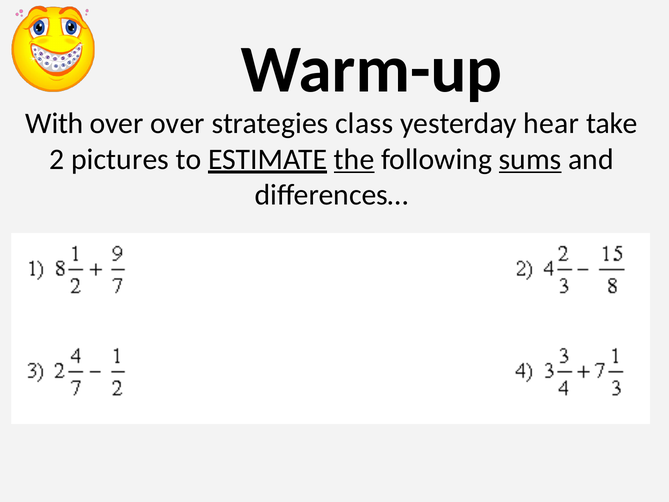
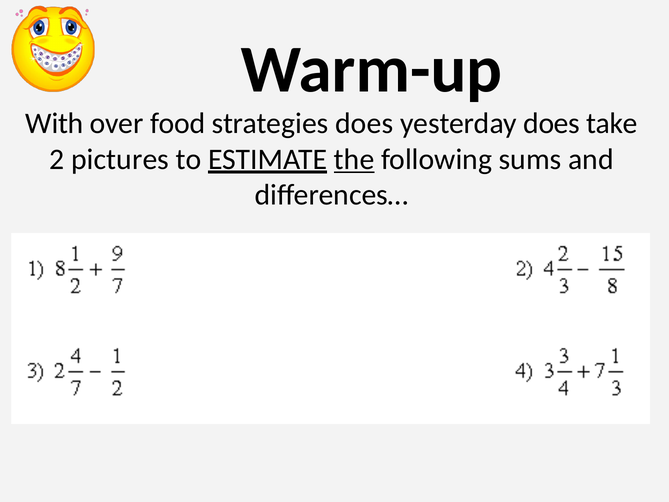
over over: over -> food (178, 124)
strategies class: class -> does (364, 124)
yesterday hear: hear -> does (552, 124)
sums underline: present -> none (530, 159)
